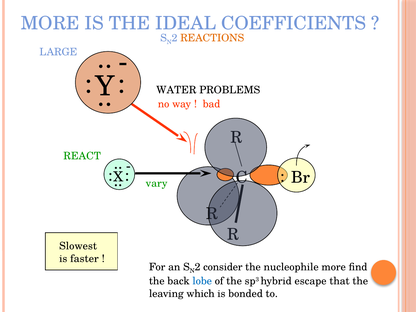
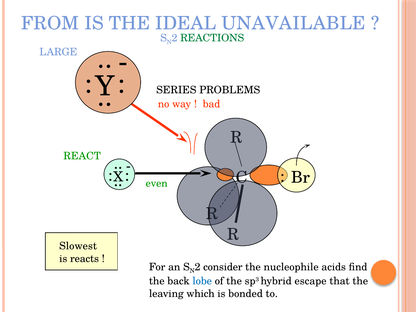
MORE: MORE -> FROM (50, 24)
COEFFICIENTS: COEFFICIENTS -> UNAVAILABLE (293, 24)
REACTIONS colour: orange -> green (212, 38)
WATER: WATER -> SERIES (176, 90)
vary: vary -> even (157, 184)
faster: faster -> reacts (85, 259)
nucleophile more: more -> acids (334, 267)
